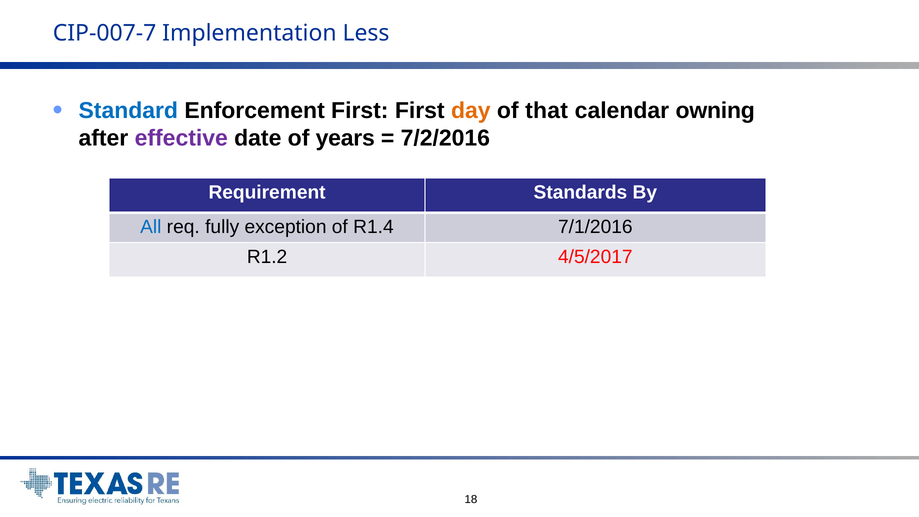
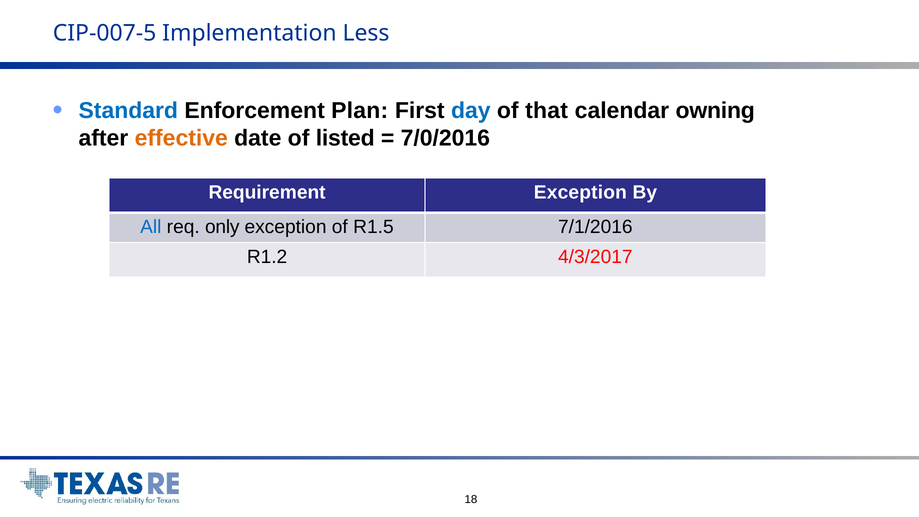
CIP-007-7: CIP-007-7 -> CIP-007-5 (105, 33)
Enforcement First: First -> Plan (360, 111)
day colour: orange -> blue (471, 111)
effective colour: purple -> orange (181, 138)
years: years -> listed (345, 138)
7/2/2016: 7/2/2016 -> 7/0/2016 (445, 138)
Requirement Standards: Standards -> Exception (580, 193)
fully: fully -> only (222, 227)
R1.4: R1.4 -> R1.5 (373, 227)
4/5/2017: 4/5/2017 -> 4/3/2017 (595, 257)
